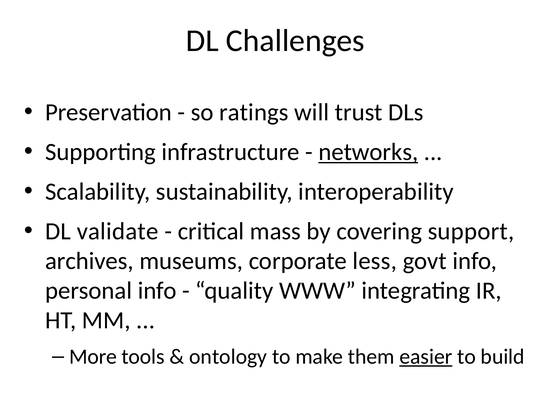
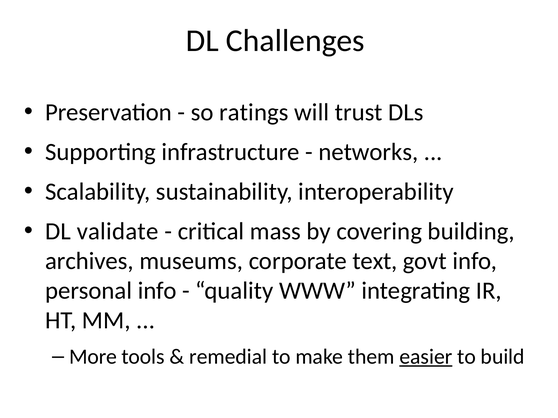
networks underline: present -> none (368, 152)
support: support -> building (471, 232)
less: less -> text (375, 261)
ontology: ontology -> remedial (228, 357)
